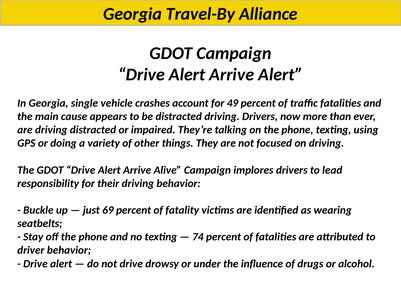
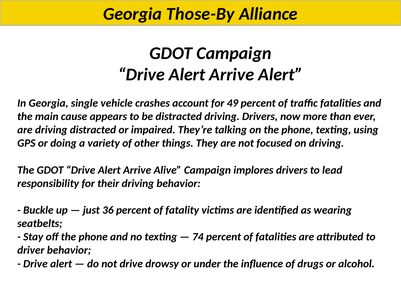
Travel-By: Travel-By -> Those-By (200, 14)
69: 69 -> 36 (108, 210)
